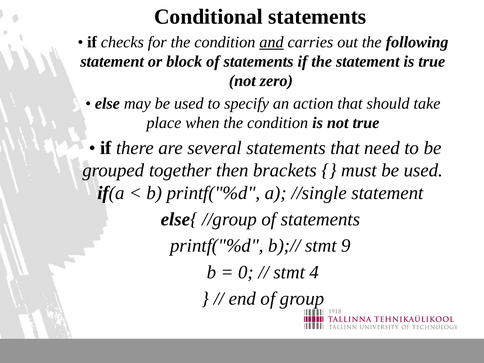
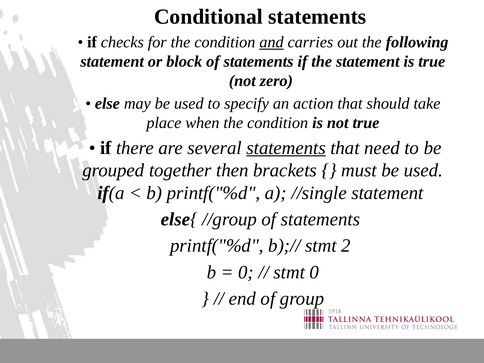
statements underline: none -> present (286, 148)
9: 9 -> 2 (346, 246)
stmt 4: 4 -> 0 (314, 272)
